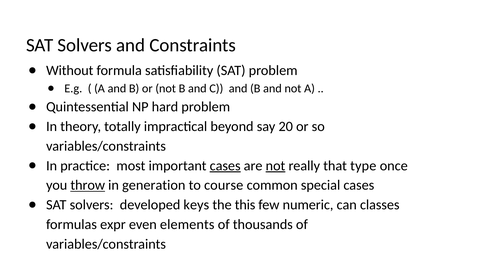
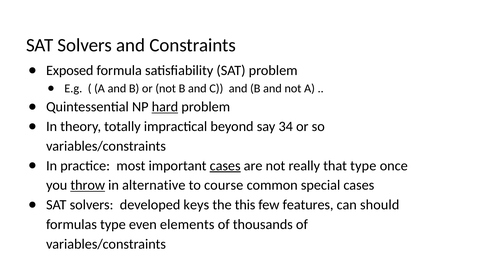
Without: Without -> Exposed (70, 70)
hard underline: none -> present (165, 107)
20: 20 -> 34 (286, 126)
not underline: present -> none (275, 166)
generation: generation -> alternative (154, 185)
numeric: numeric -> features (308, 205)
classes: classes -> should (380, 205)
formulas expr: expr -> type (113, 224)
